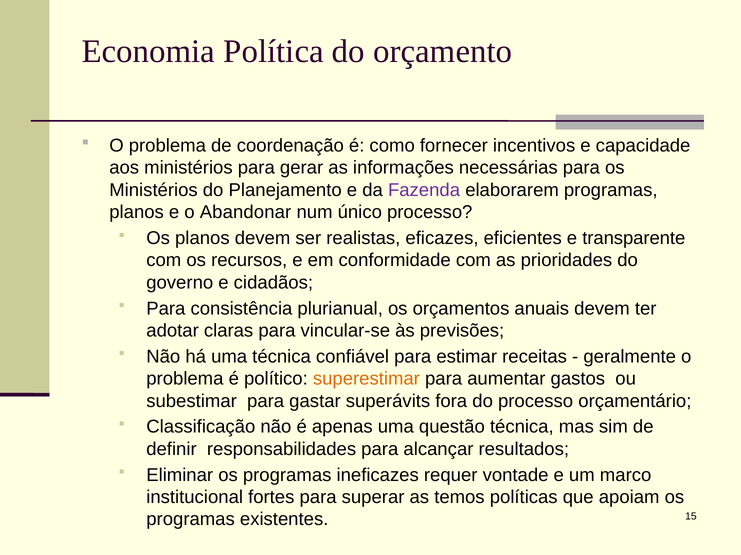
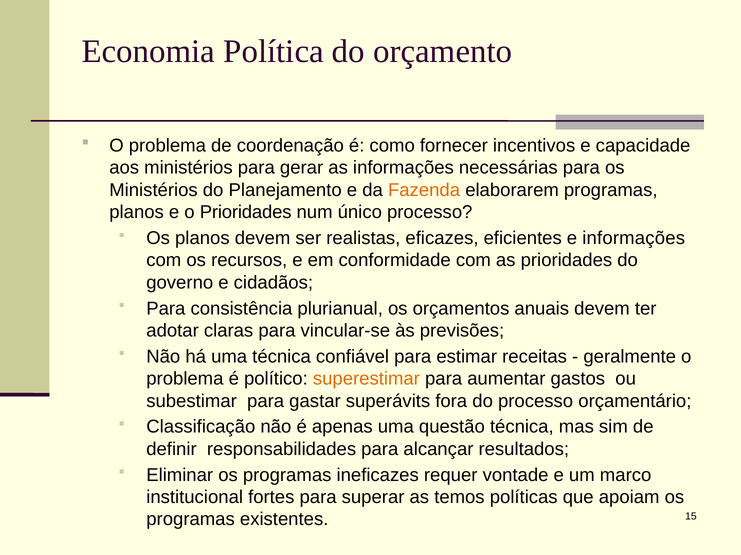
Fazenda colour: purple -> orange (424, 190)
o Abandonar: Abandonar -> Prioridades (246, 212)
e transparente: transparente -> informações (634, 238)
